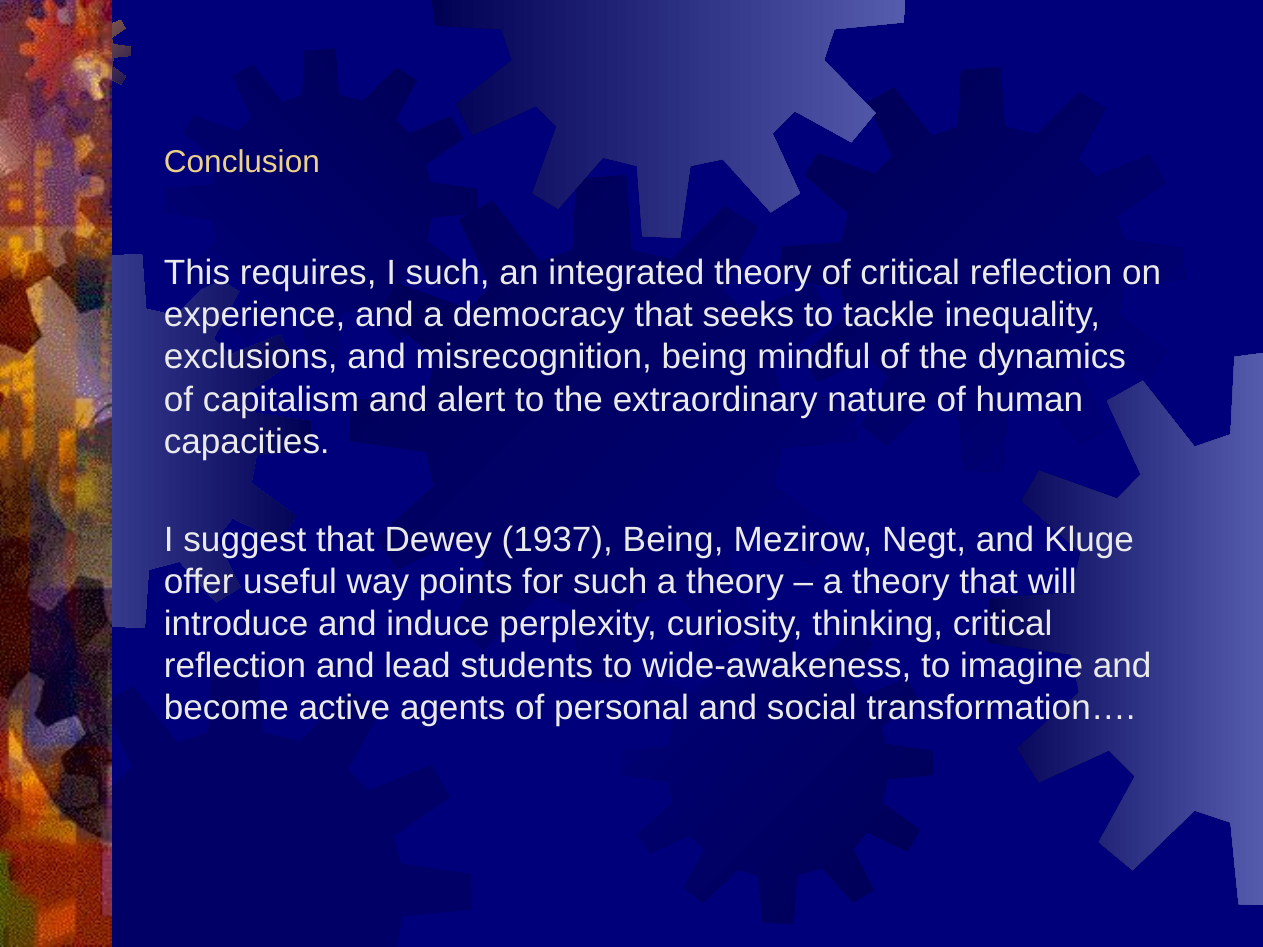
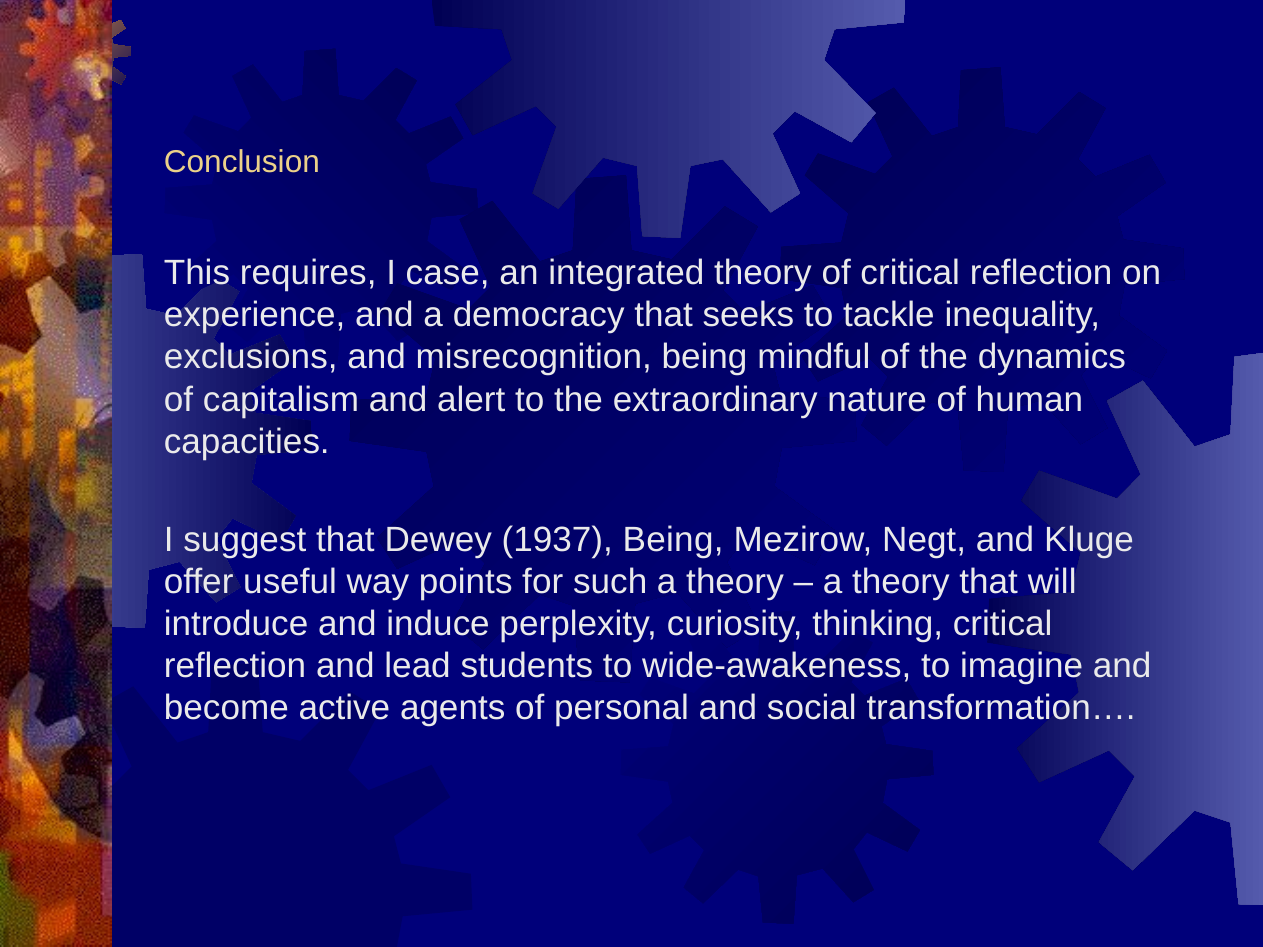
I such: such -> case (448, 273)
